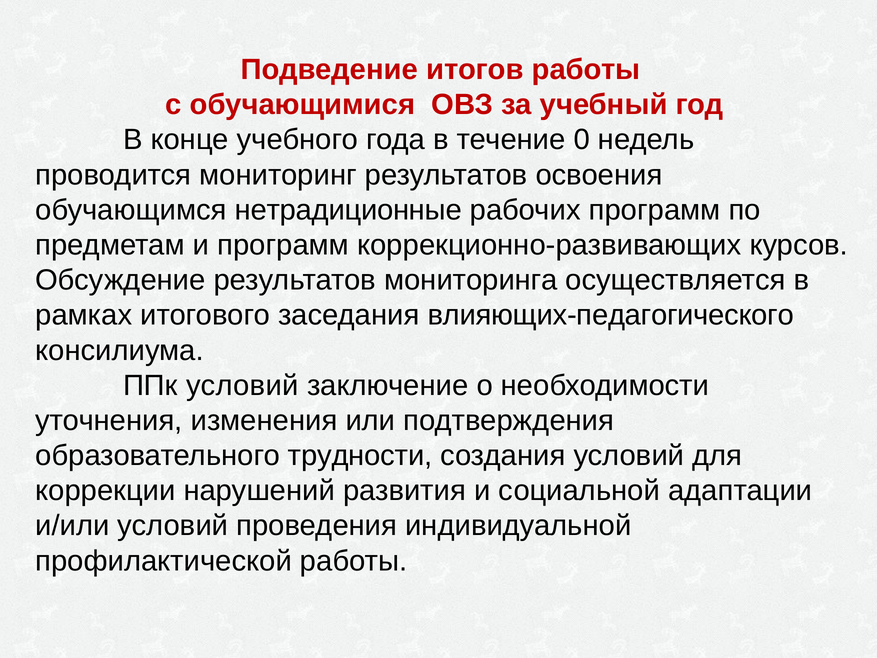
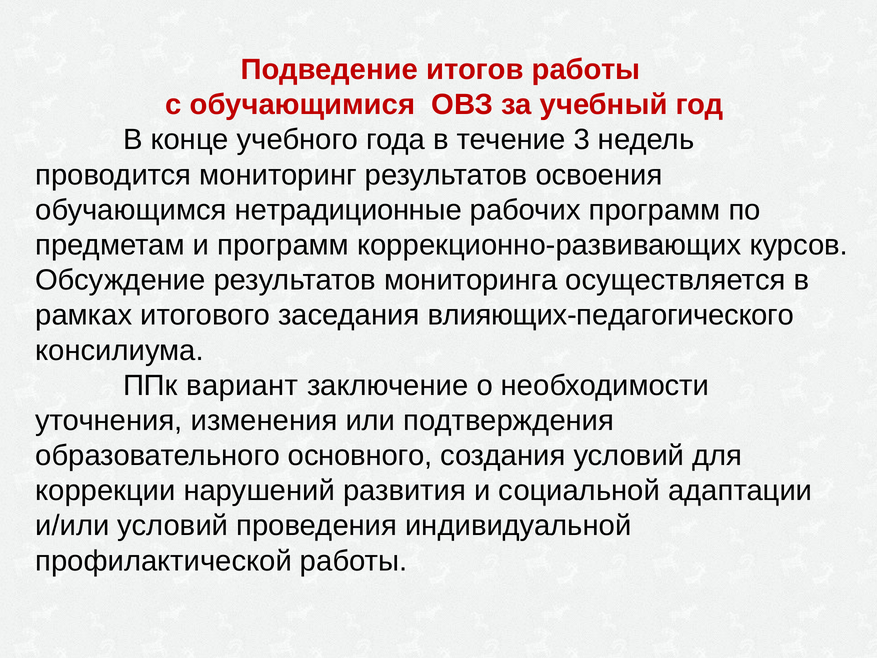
0: 0 -> 3 (582, 140)
ППк условий: условий -> вариант (242, 385)
трудности: трудности -> основного (360, 455)
